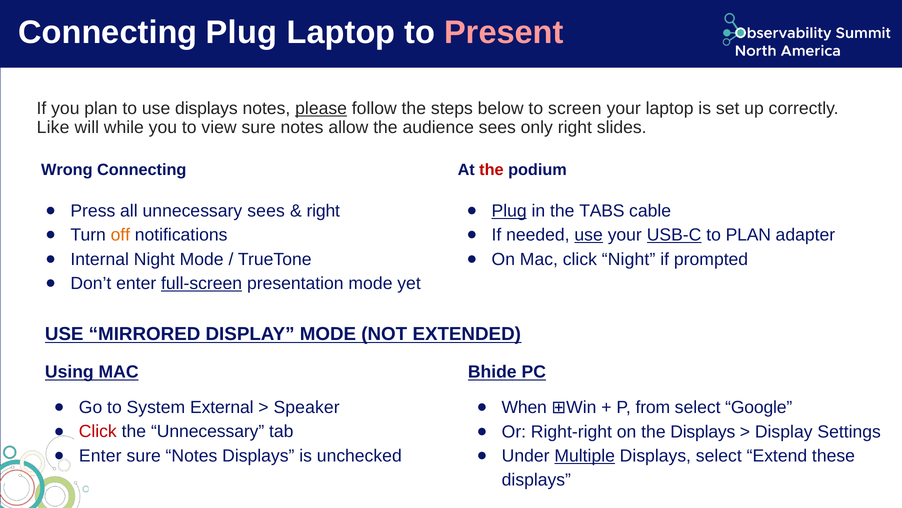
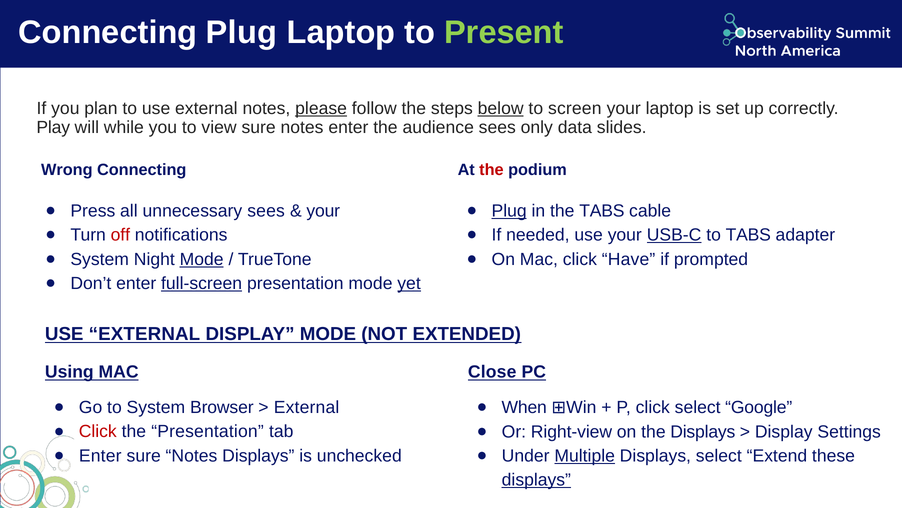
Present colour: pink -> light green (504, 33)
to use displays: displays -> external (206, 108)
below underline: none -> present (501, 108)
Like: Like -> Play (53, 127)
notes allow: allow -> enter (348, 127)
only right: right -> data (575, 127)
right: right -> your (323, 211)
off colour: orange -> red (120, 235)
use underline: present -> none (589, 235)
to PLAN: PLAN -> TABS (748, 235)
Internal: Internal -> System (100, 259)
Mode underline: none -> present (202, 259)
click Night: Night -> Have (629, 259)
yet underline: none -> present (409, 283)
MIRRORED: MIRRORED -> EXTERNAL (144, 334)
Bhide: Bhide -> Close (492, 372)
External: External -> Browser (222, 407)
Speaker: Speaker -> External (307, 407)
P from: from -> click (653, 407)
the Unnecessary: Unnecessary -> Presentation (208, 431)
Right-right: Right-right -> Right-view (571, 431)
displays underline: none -> present (536, 480)
